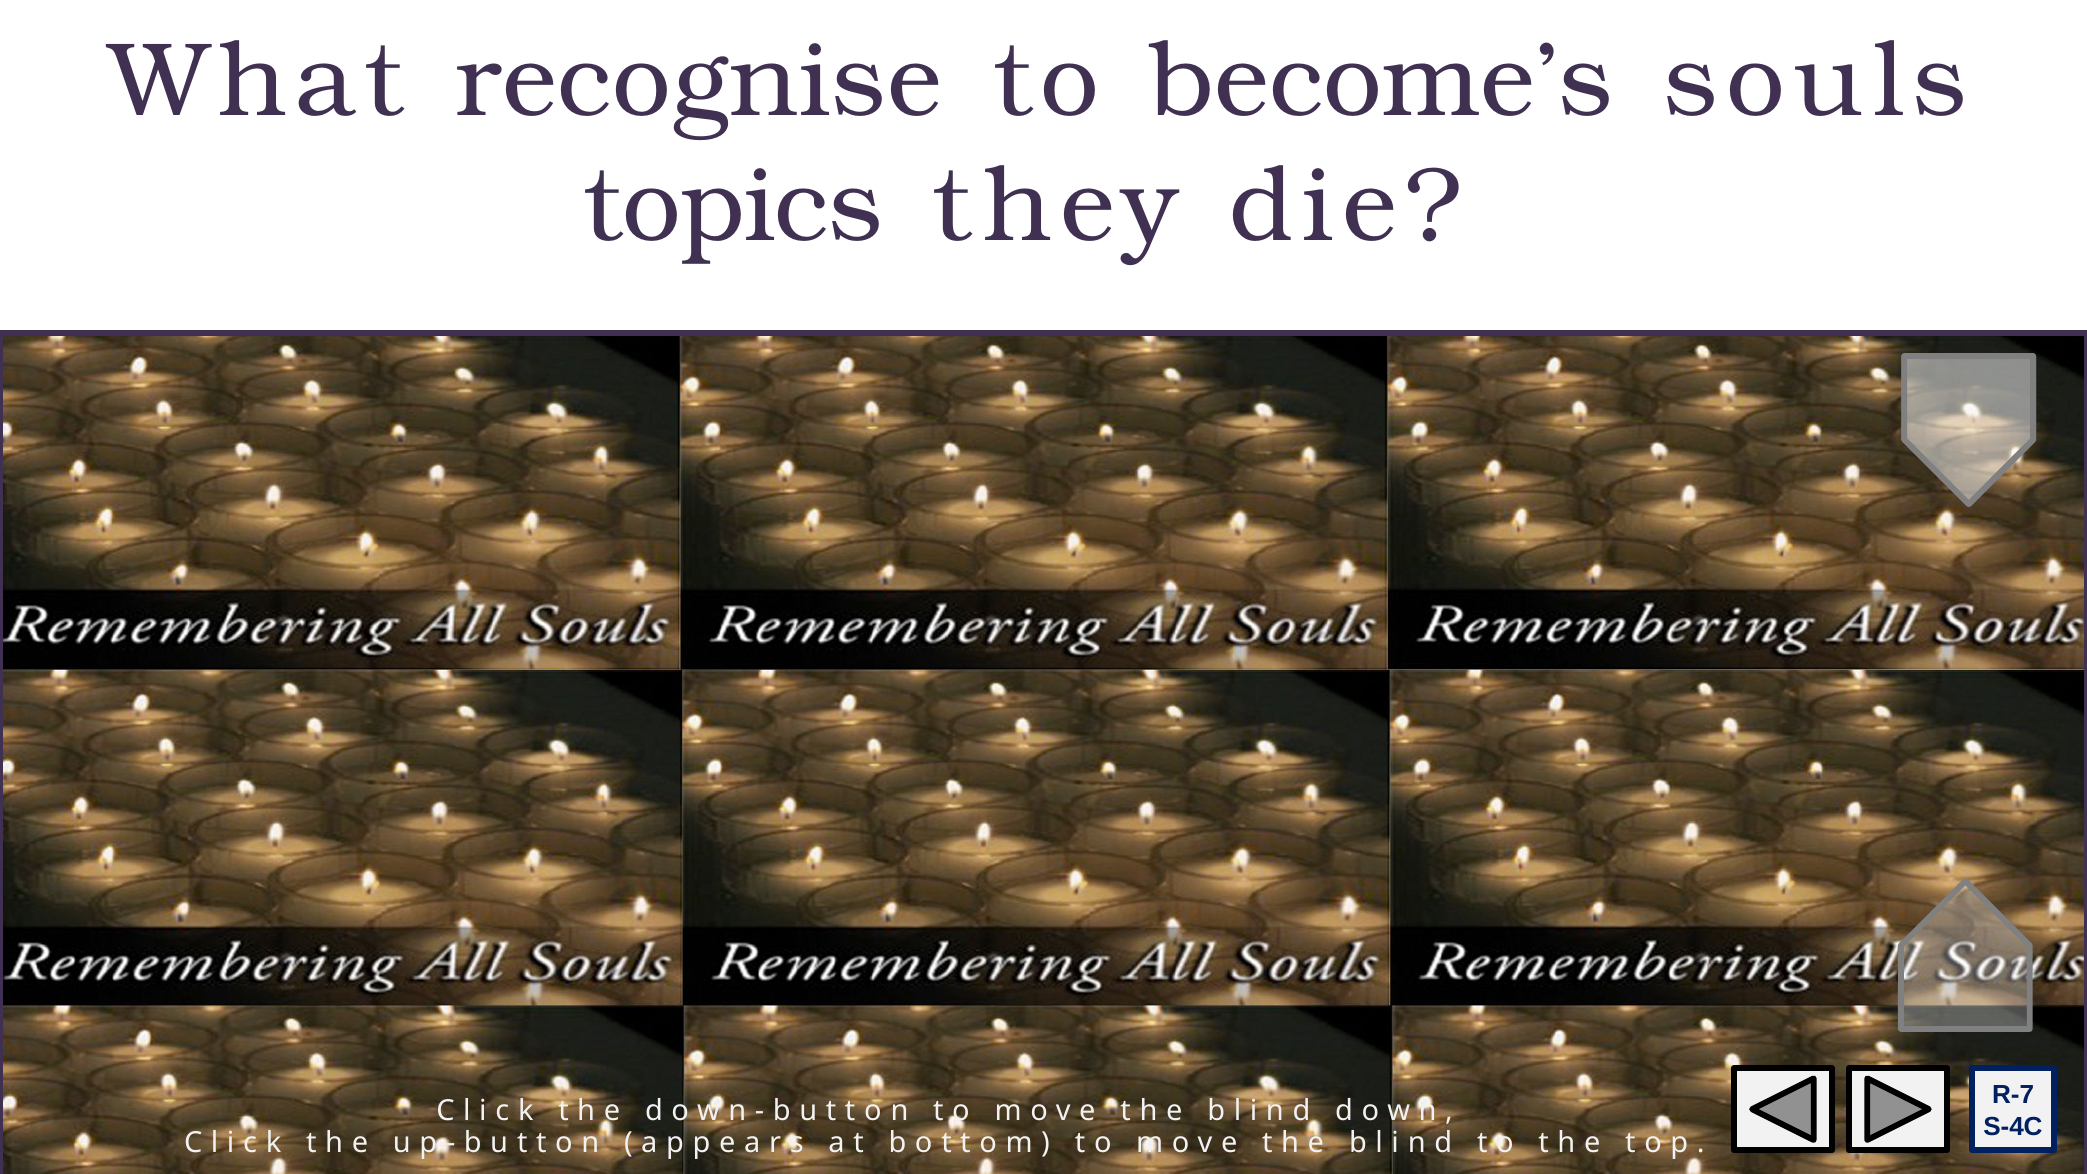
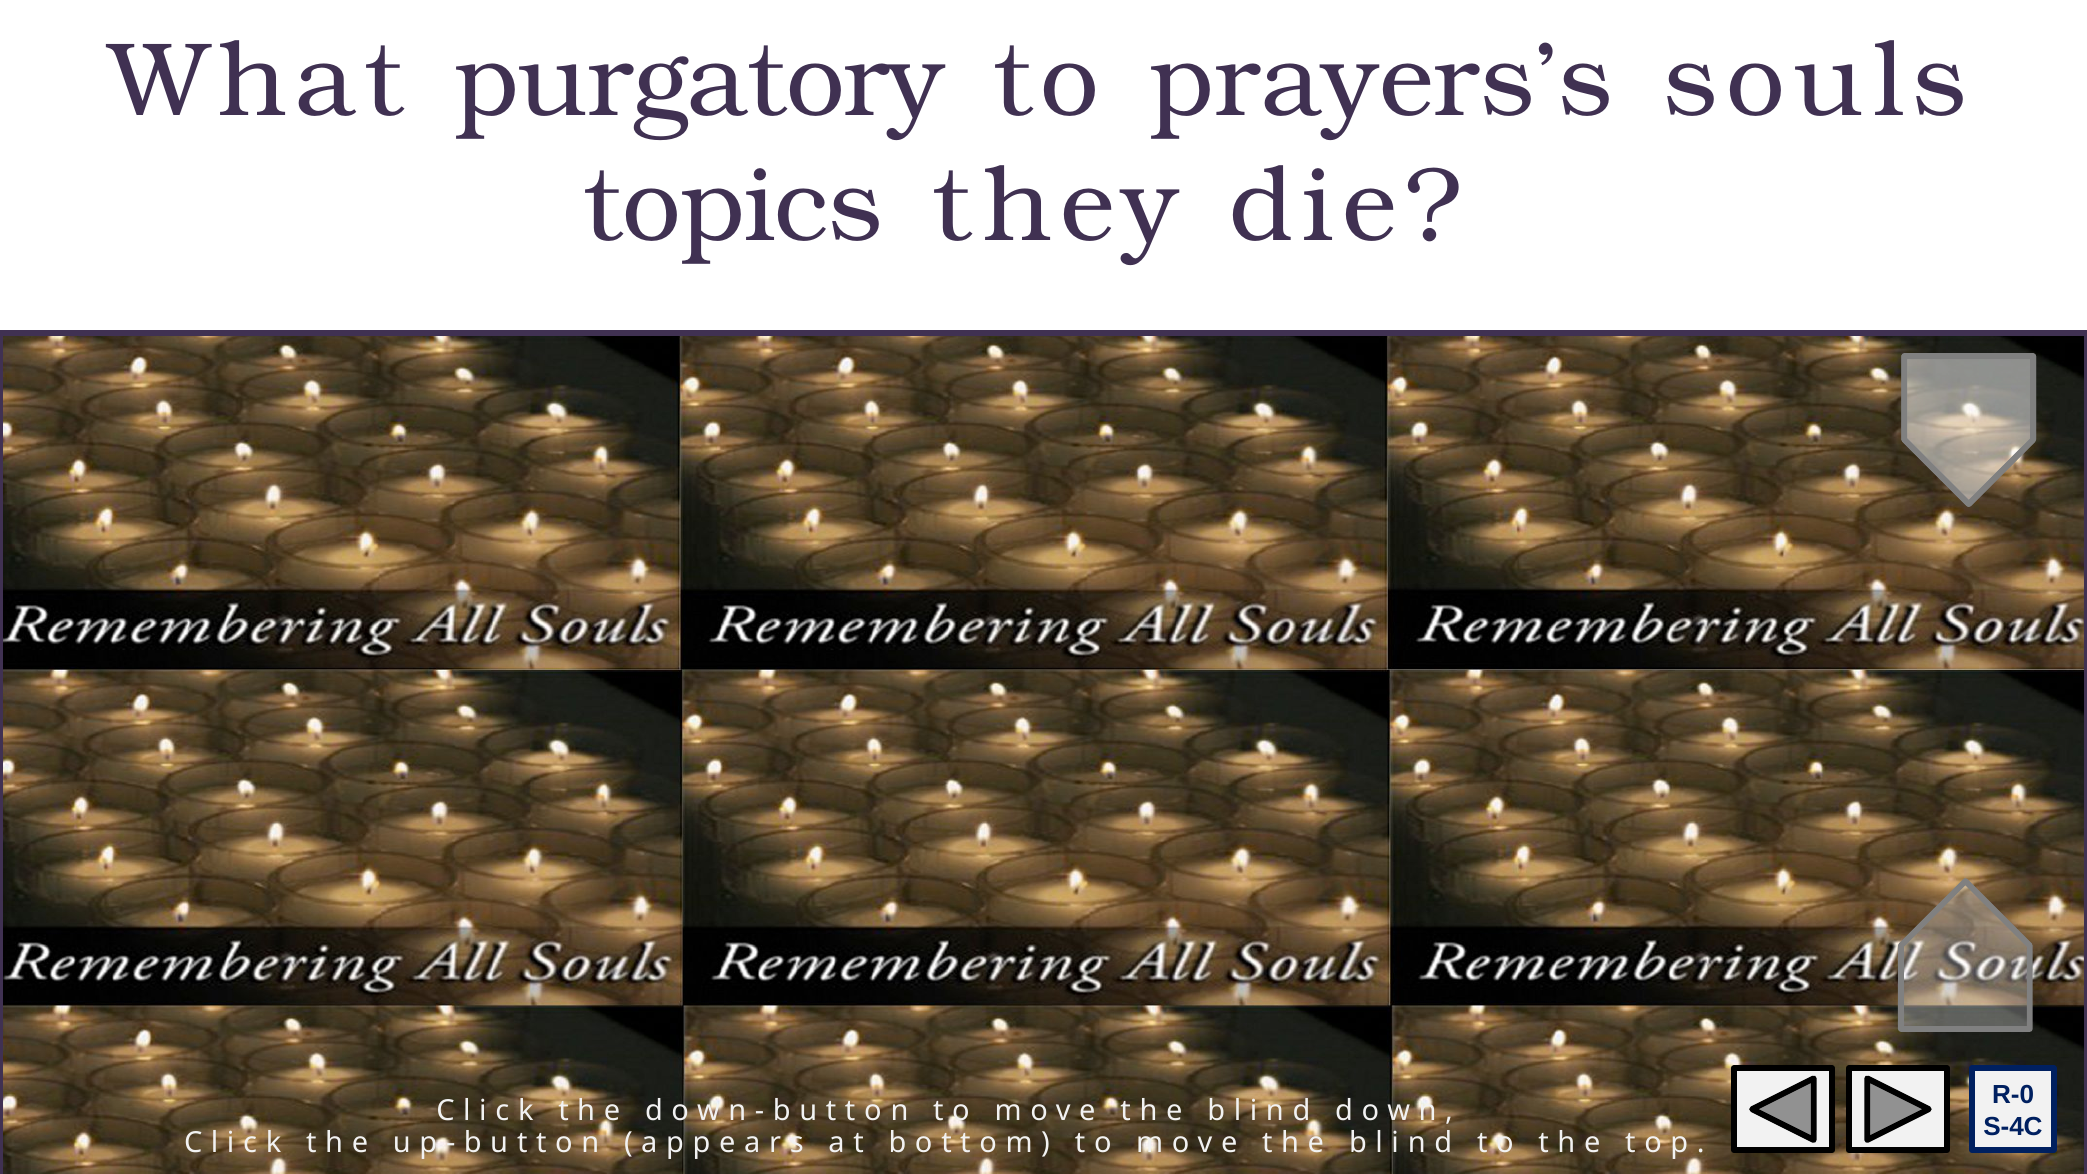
recognise: recognise -> purgatory (699, 81)
become’s: become’s -> prayers’s (1381, 81)
R-7: R-7 -> R-0 (2013, 1095)
